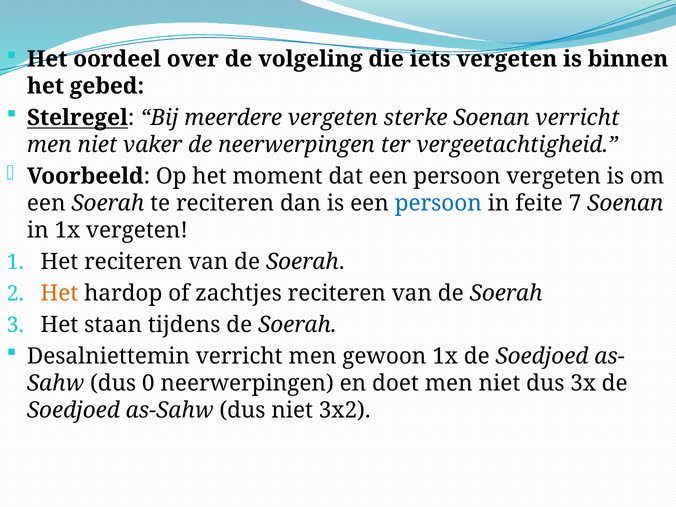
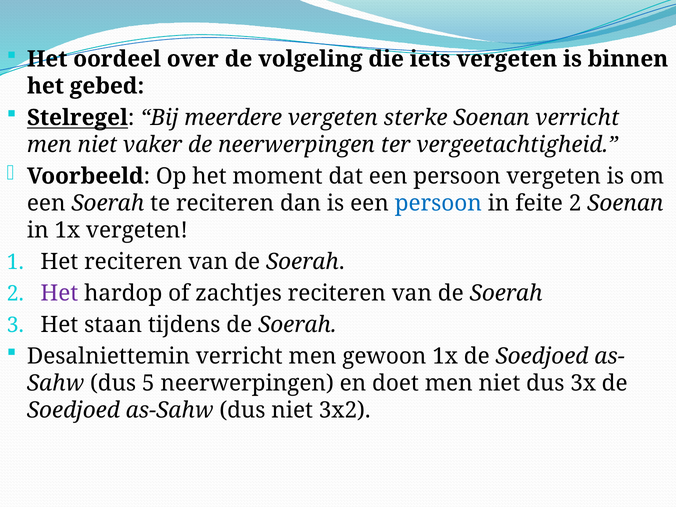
feite 7: 7 -> 2 (575, 203)
Het colour: orange -> purple (59, 293)
0: 0 -> 5 (148, 383)
